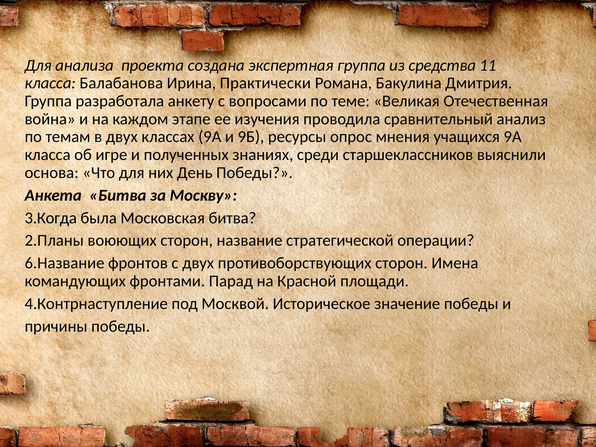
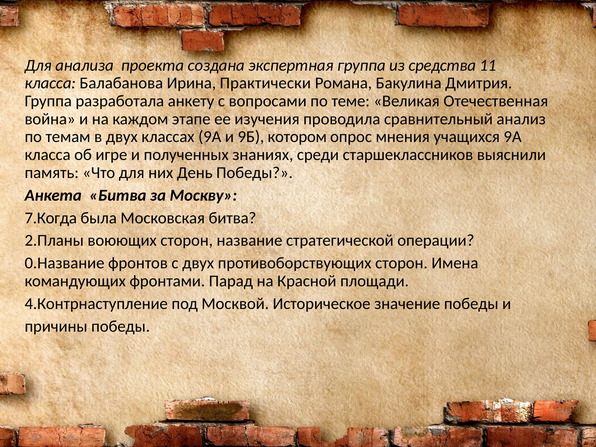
ресурсы: ресурсы -> котором (297, 137)
основа: основа -> память (52, 173)
3.Когда: 3.Когда -> 7.Когда (51, 218)
6.Название: 6.Название -> 0.Название (65, 263)
